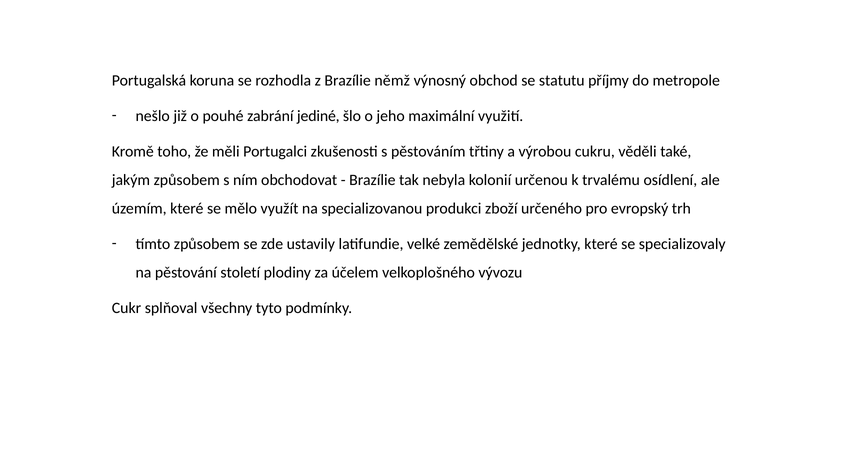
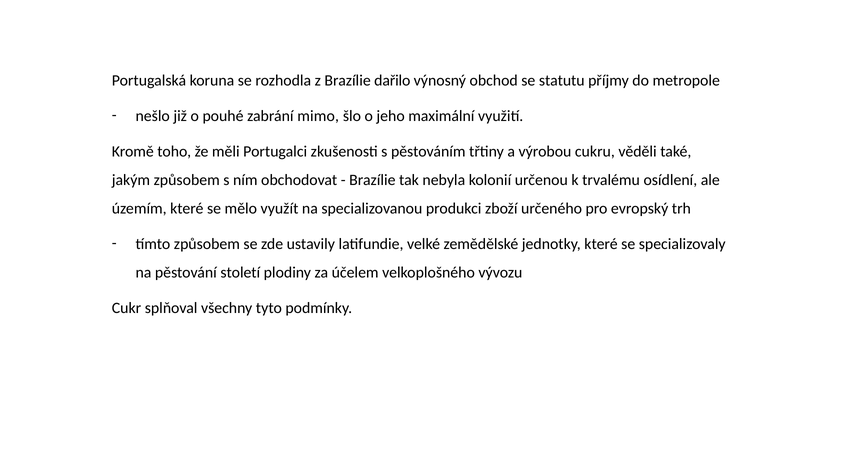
němž: němž -> dařilo (392, 81)
jediné: jediné -> mimo (318, 116)
